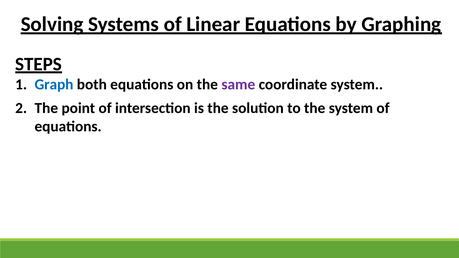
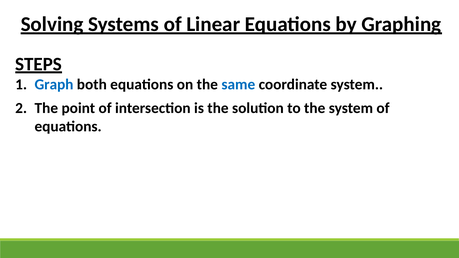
same colour: purple -> blue (238, 85)
